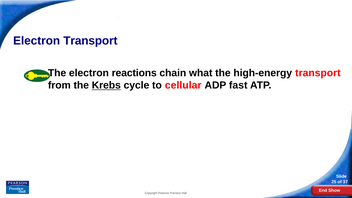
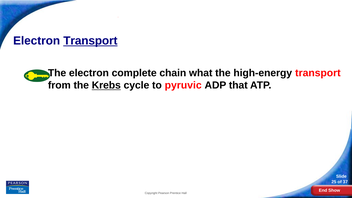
Transport underline: none -> present (90, 41)
reactions: reactions -> complete (134, 73)
cellular: cellular -> pyruvic (183, 85)
fast: fast -> that (238, 85)
